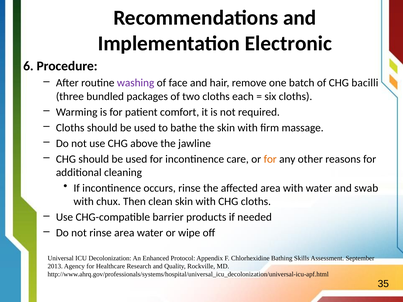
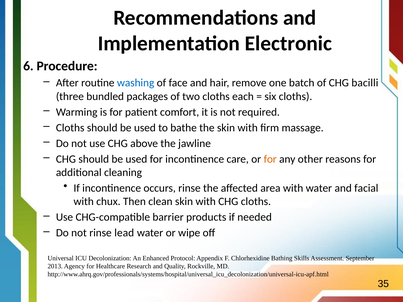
washing colour: purple -> blue (136, 83)
swab: swab -> facial (366, 188)
rinse area: area -> lead (124, 233)
